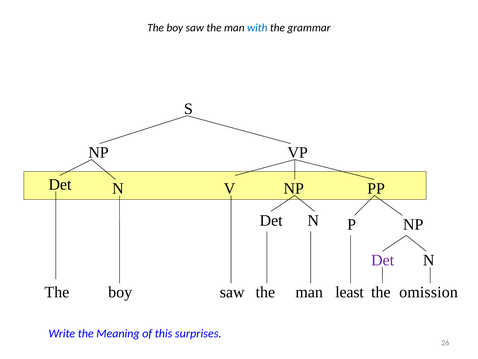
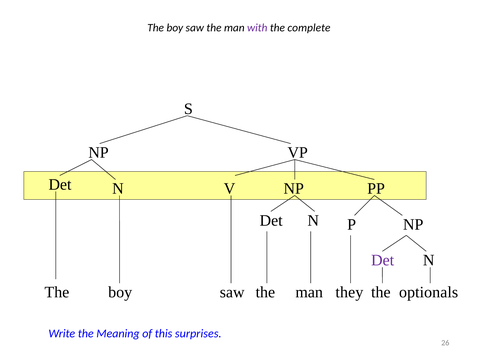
with colour: blue -> purple (257, 28)
grammar: grammar -> complete (309, 28)
least: least -> they (349, 292)
omission: omission -> optionals (429, 292)
